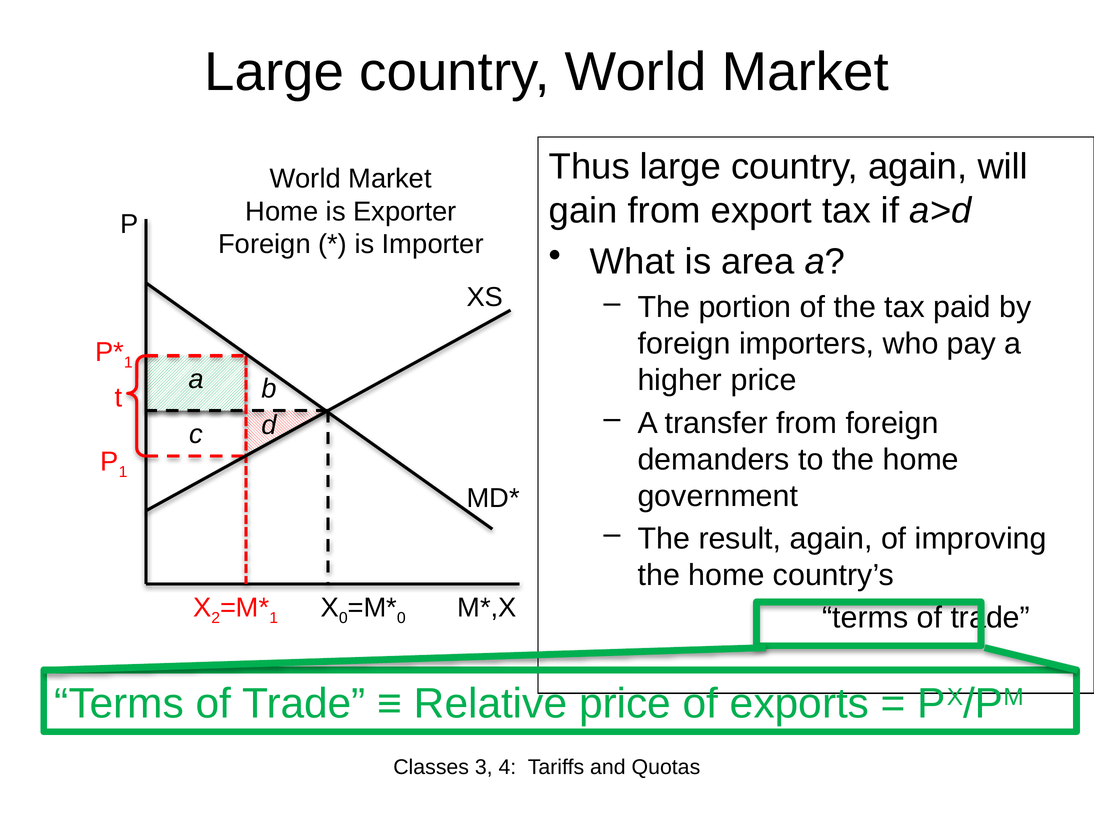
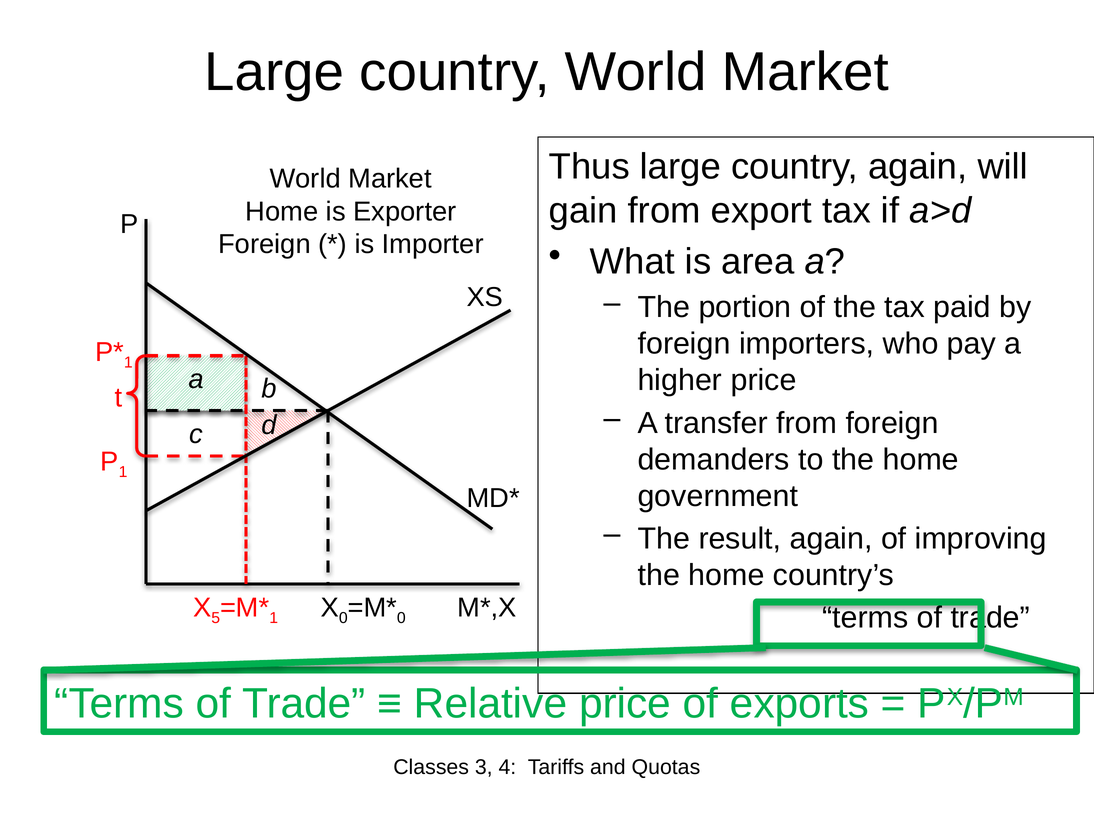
2: 2 -> 5 (216, 618)
